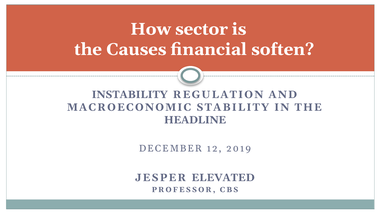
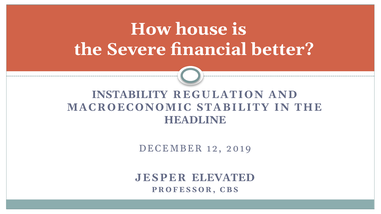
sector: sector -> house (201, 29)
Causes: Causes -> Severe (136, 49)
soften: soften -> better (283, 49)
